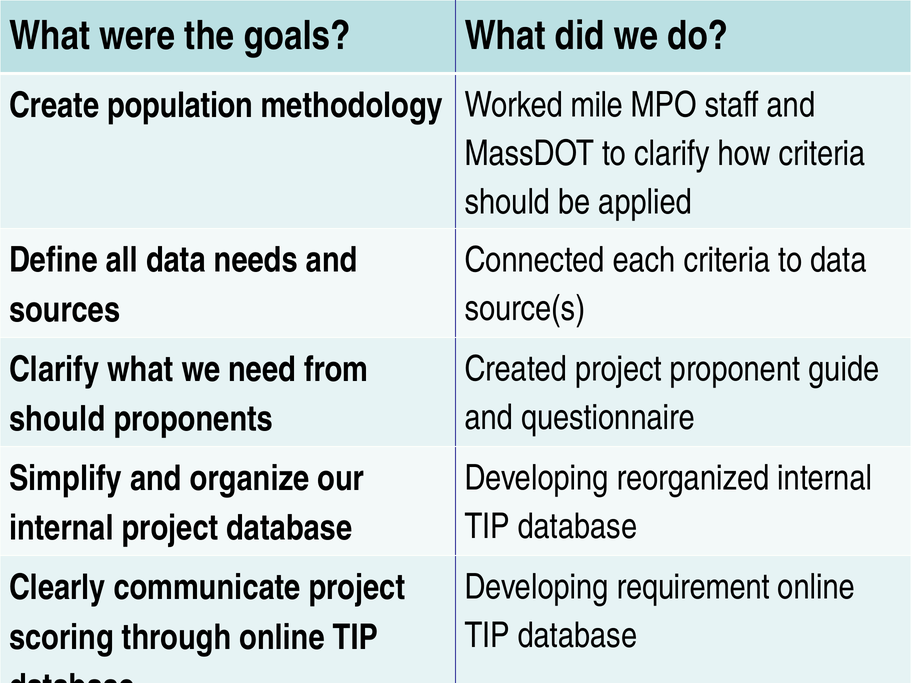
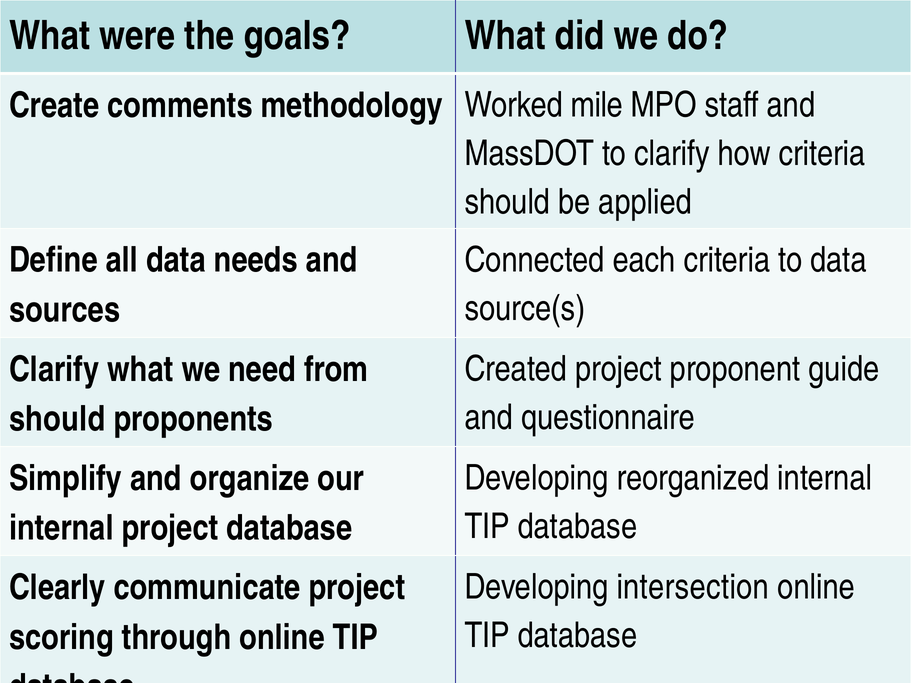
population: population -> comments (180, 105)
requirement: requirement -> intersection (693, 587)
